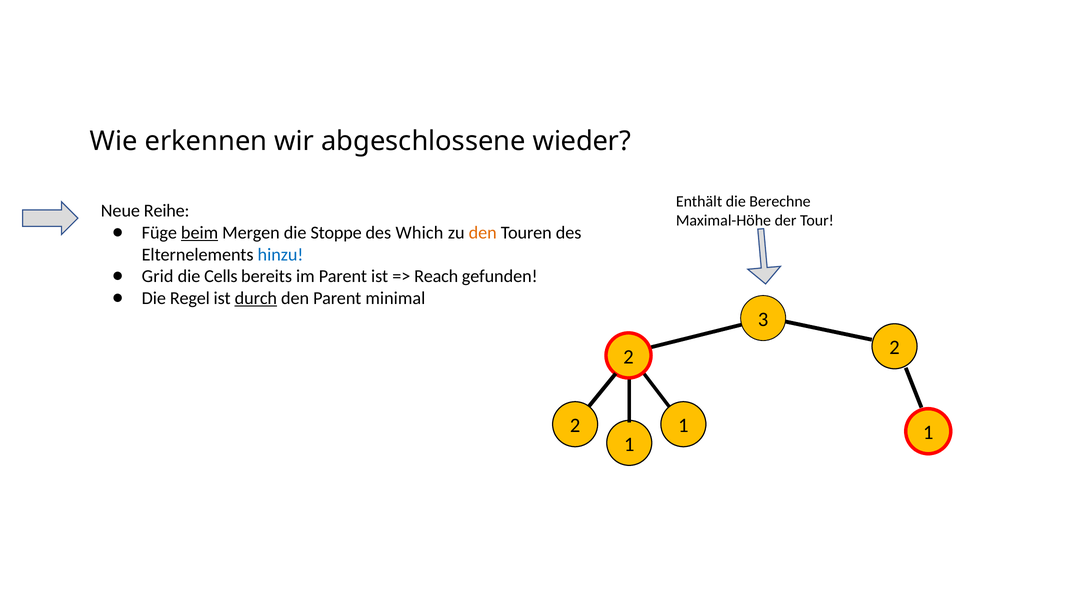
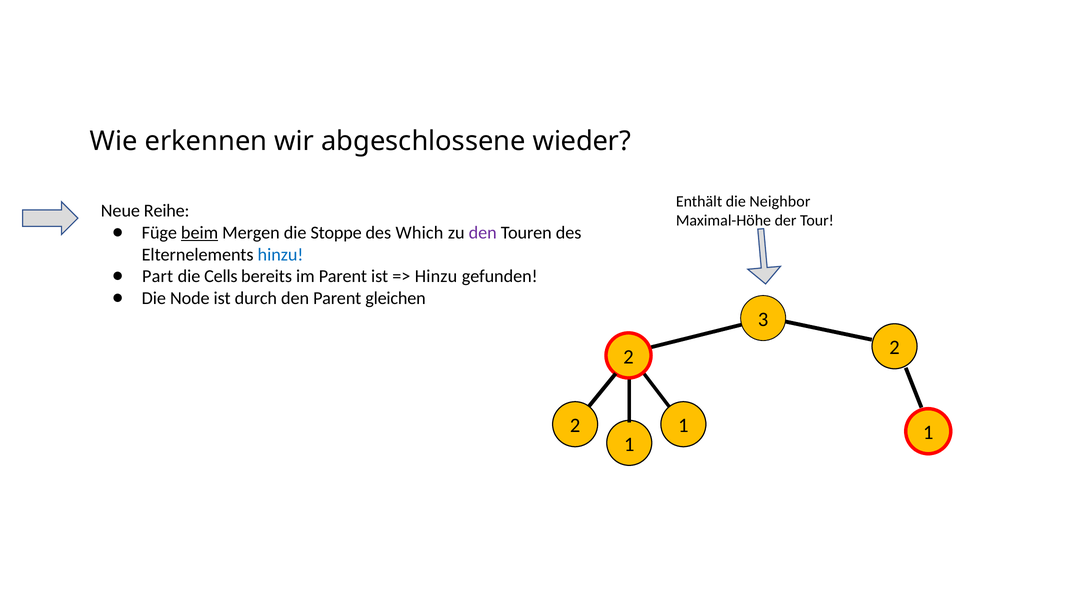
Berechne: Berechne -> Neighbor (780, 201)
den colour: orange -> purple (483, 233)
Grid: Grid -> Part (158, 276)
Reach: Reach -> Hinzu (436, 276)
Regel: Regel -> Node (190, 298)
durch underline: present -> none (256, 298)
minimal: minimal -> gleichen (396, 298)
